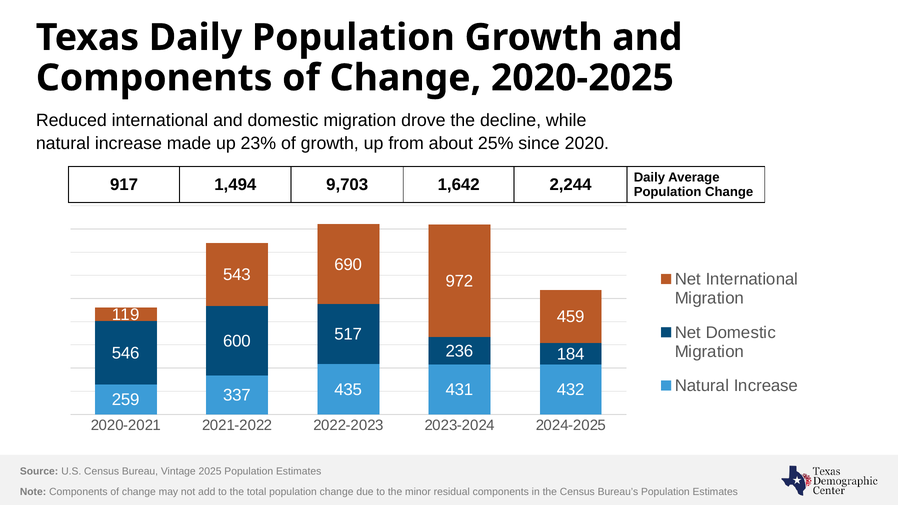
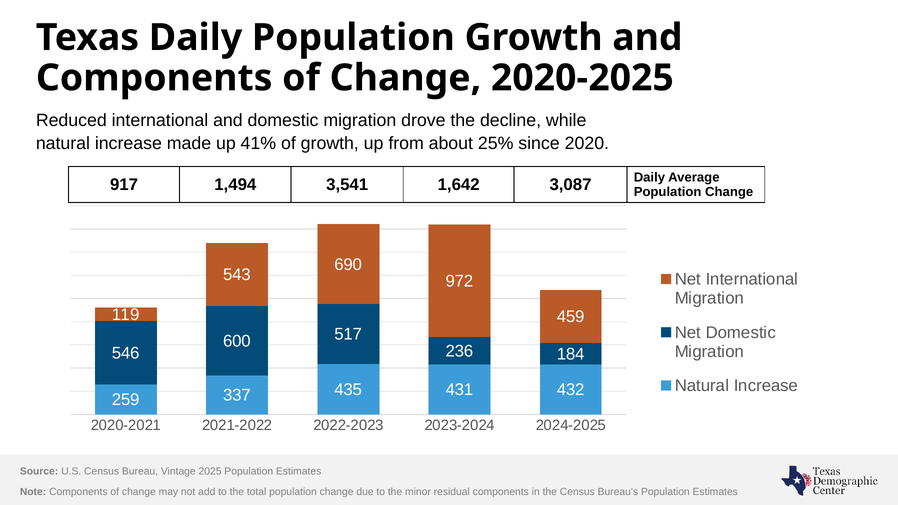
23%: 23% -> 41% (258, 143)
9,703: 9,703 -> 3,541 (347, 185)
2,244: 2,244 -> 3,087 (571, 185)
